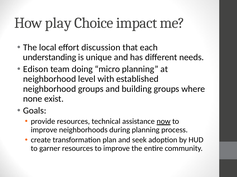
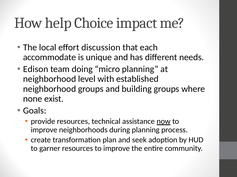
play: play -> help (58, 23)
understanding: understanding -> accommodate (50, 58)
